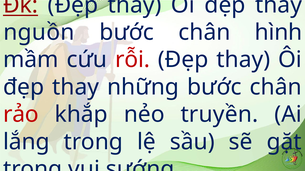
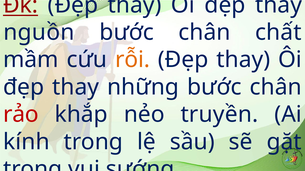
hình: hình -> chất (278, 32)
rỗi colour: red -> orange (133, 60)
lắng: lắng -> kính (26, 142)
